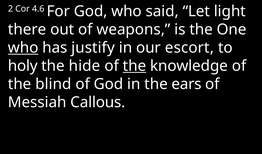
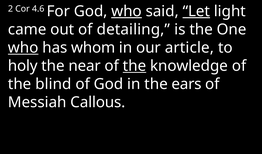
who underline: none -> present (127, 11)
Let underline: none -> present (196, 11)
there: there -> came (27, 29)
weapons: weapons -> detailing (133, 29)
justify: justify -> whom (93, 48)
escort: escort -> article (189, 48)
hide: hide -> near (85, 66)
